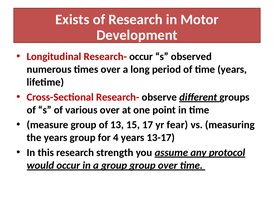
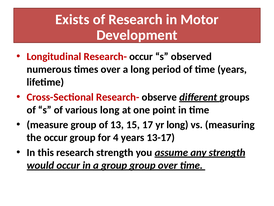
various over: over -> long (110, 110)
yr fear: fear -> long (177, 125)
the years: years -> occur (56, 137)
any protocol: protocol -> strength (227, 152)
